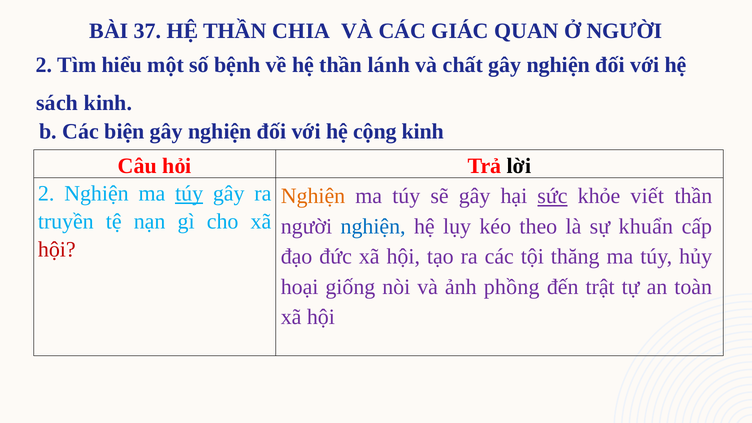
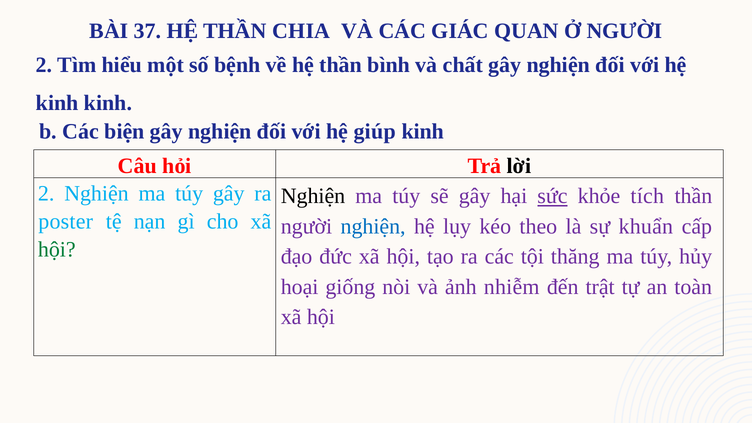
lánh: lánh -> bình (389, 65)
sách: sách -> kinh (57, 103)
cộng: cộng -> giúp (375, 132)
túy underline: present -> none (189, 194)
Nghiện colour: orange -> black (313, 196)
viết: viết -> tích (647, 196)
truyền: truyền -> poster (66, 222)
hội colour: red -> green (57, 249)
phồng: phồng -> nhiễm (512, 287)
